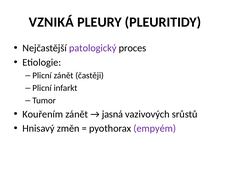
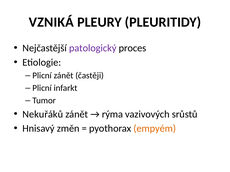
Kouřením: Kouřením -> Nekuřáků (43, 114)
jasná: jasná -> rýma (112, 114)
empyém colour: purple -> orange (155, 129)
